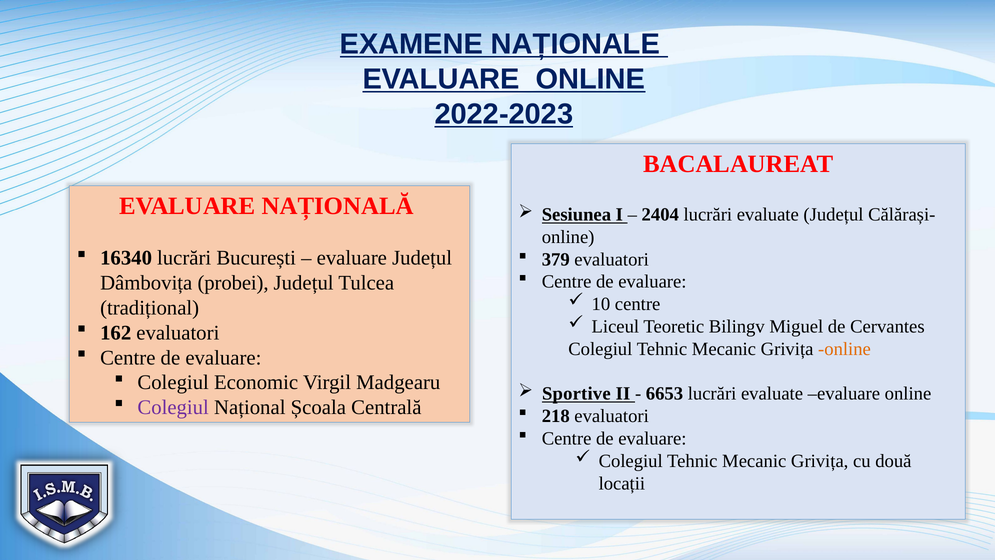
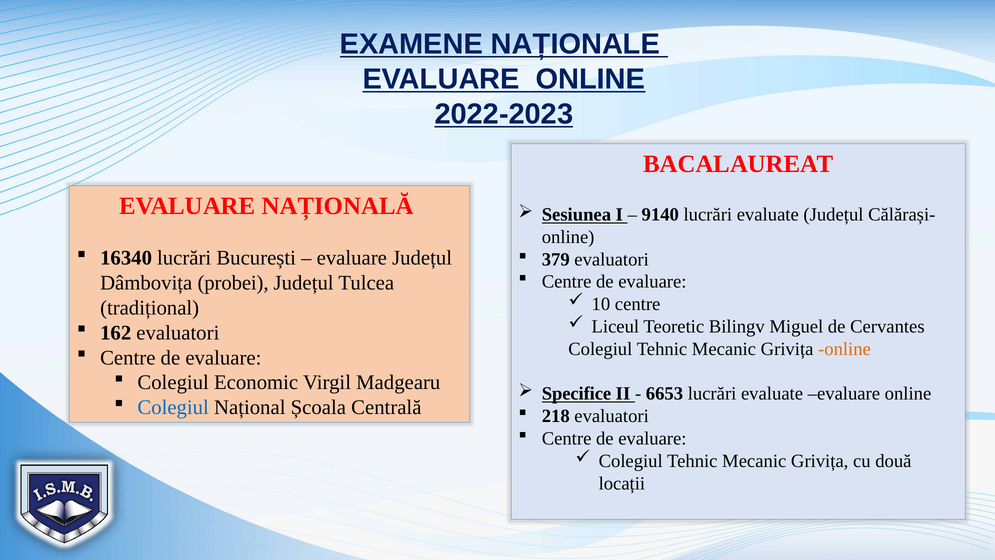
2404: 2404 -> 9140 (660, 215)
Sportive: Sportive -> Specifice (576, 394)
Colegiul colour: purple -> blue (173, 407)
